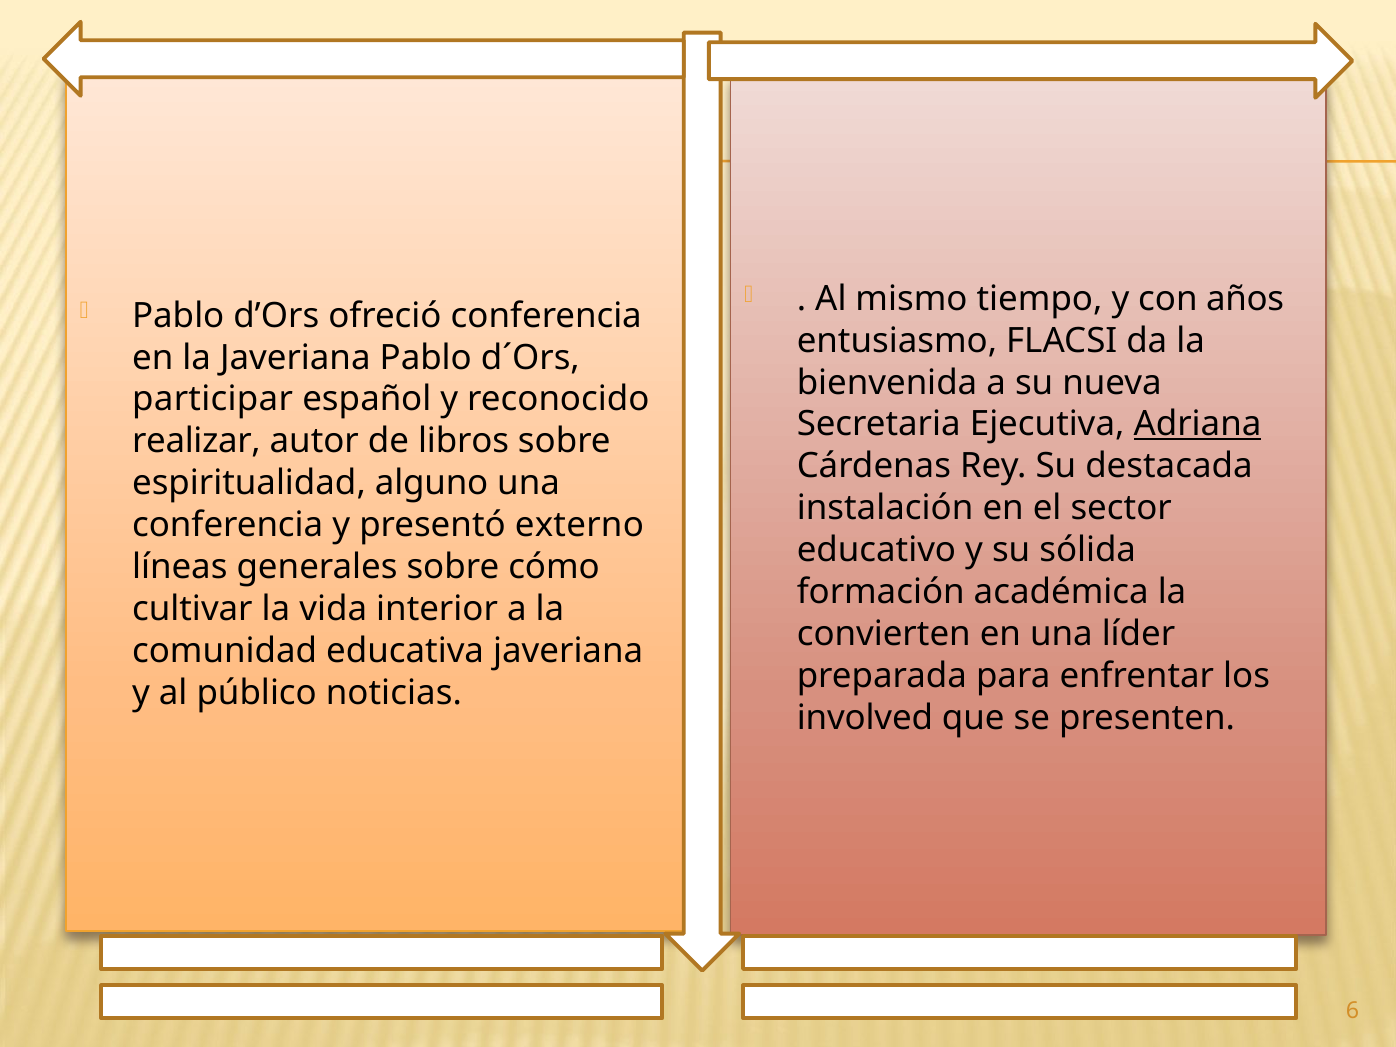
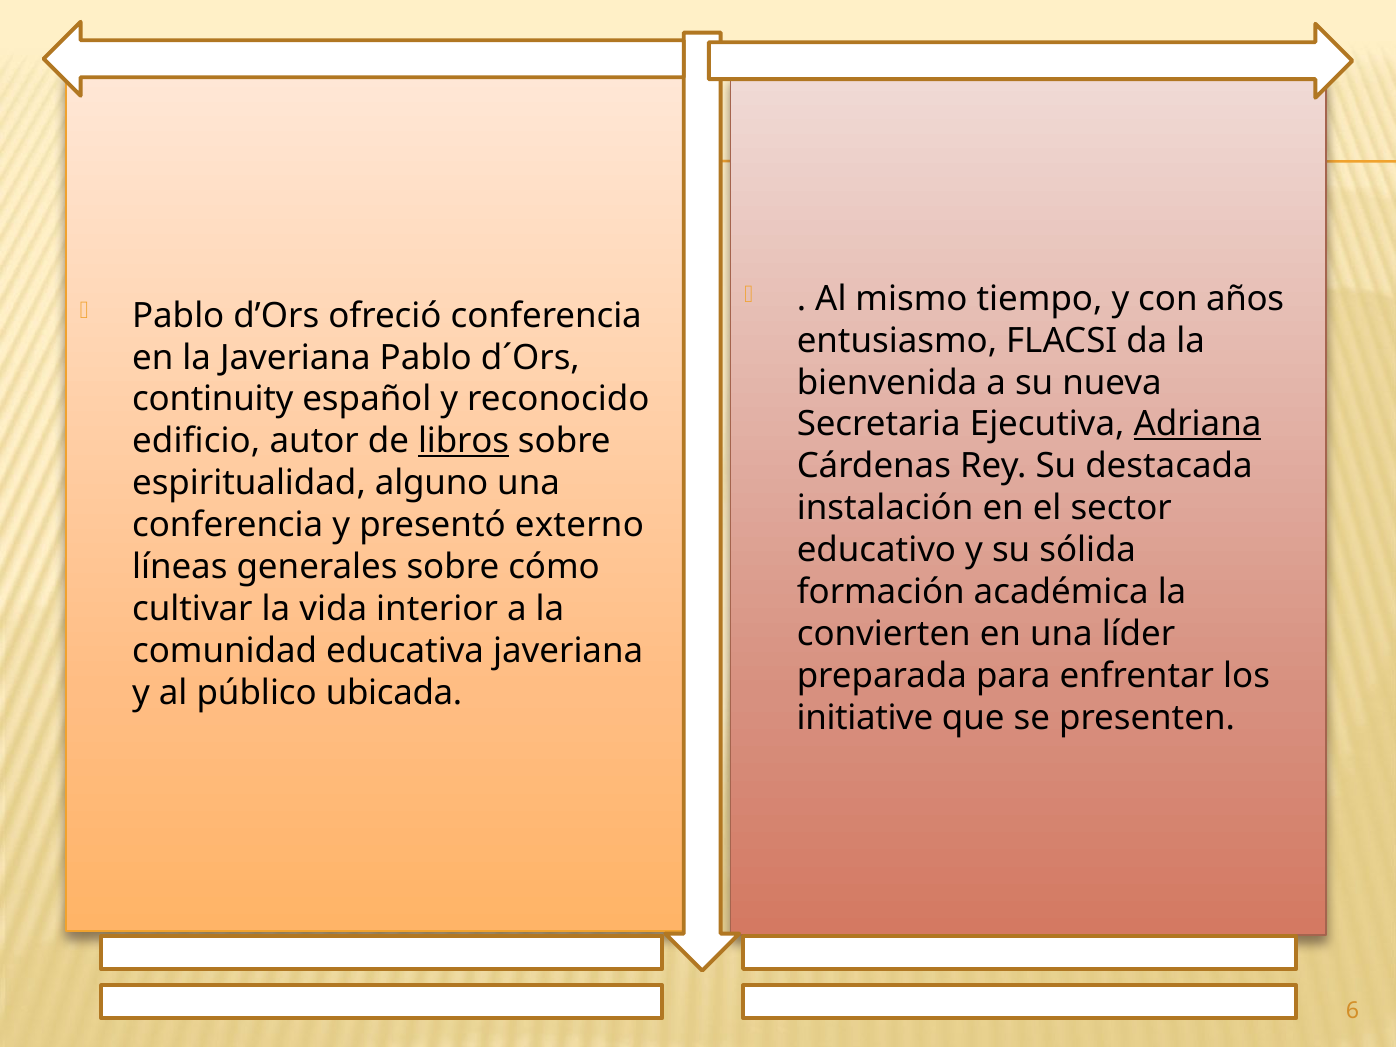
participar: participar -> continuity (213, 399)
realizar: realizar -> edificio (196, 441)
libros underline: none -> present (464, 441)
noticias: noticias -> ubicada (394, 693)
involved: involved -> initiative (865, 718)
